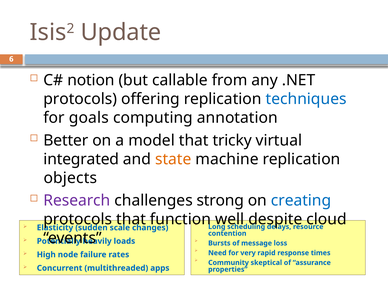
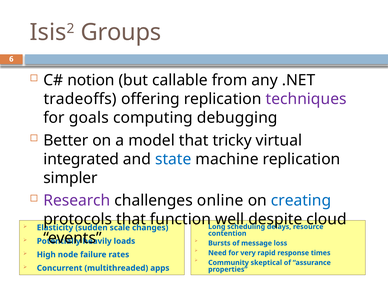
Update: Update -> Groups (121, 32)
protocols: protocols -> tradeoffs (80, 99)
techniques colour: blue -> purple (306, 99)
annotation: annotation -> debugging (237, 118)
state colour: orange -> blue (173, 159)
objects: objects -> simpler (70, 178)
strong: strong -> online (220, 200)
